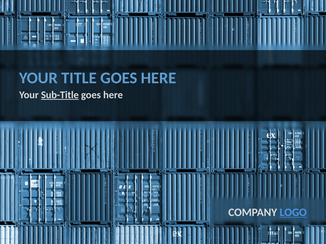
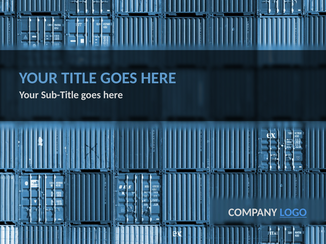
Sub-Title underline: present -> none (60, 95)
